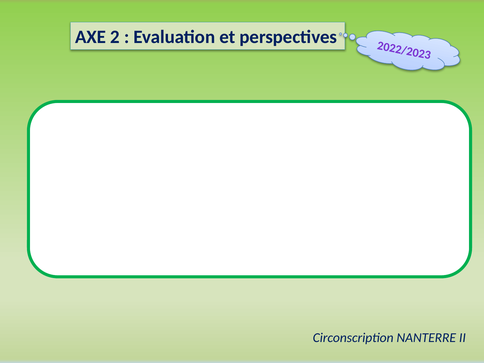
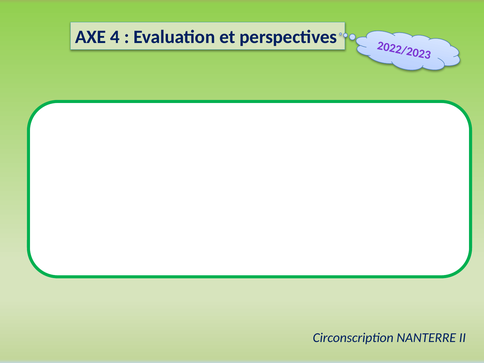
2: 2 -> 4 (115, 37)
